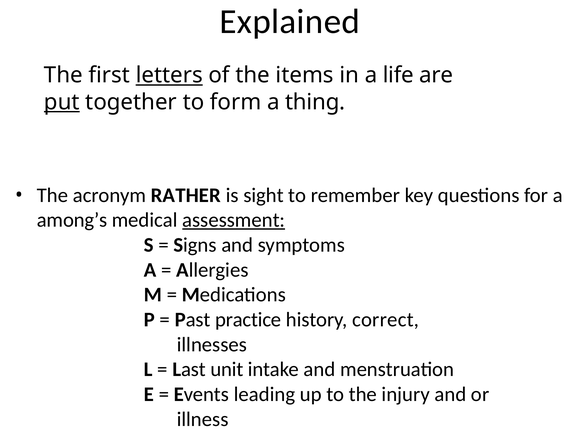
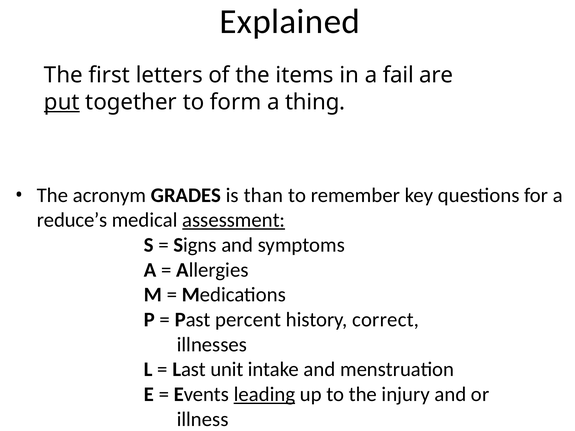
letters underline: present -> none (169, 75)
life: life -> fail (398, 75)
RATHER: RATHER -> GRADES (186, 195)
sight: sight -> than (263, 195)
among’s: among’s -> reduce’s (72, 220)
practice: practice -> percent (248, 320)
leading underline: none -> present (264, 395)
